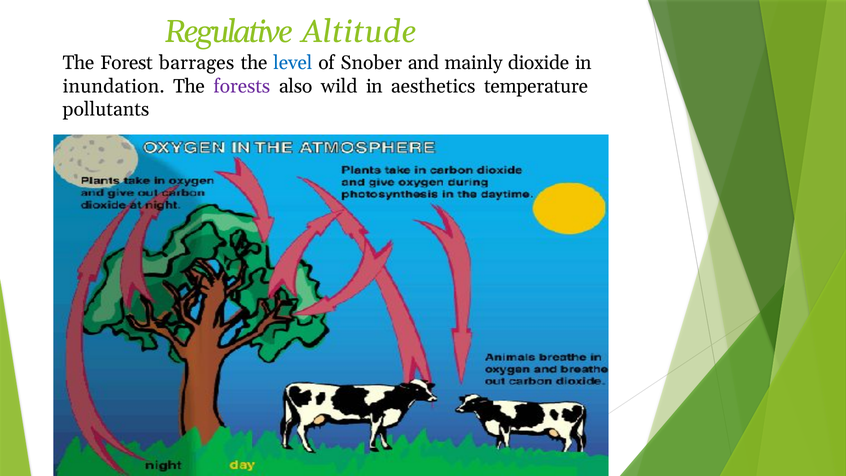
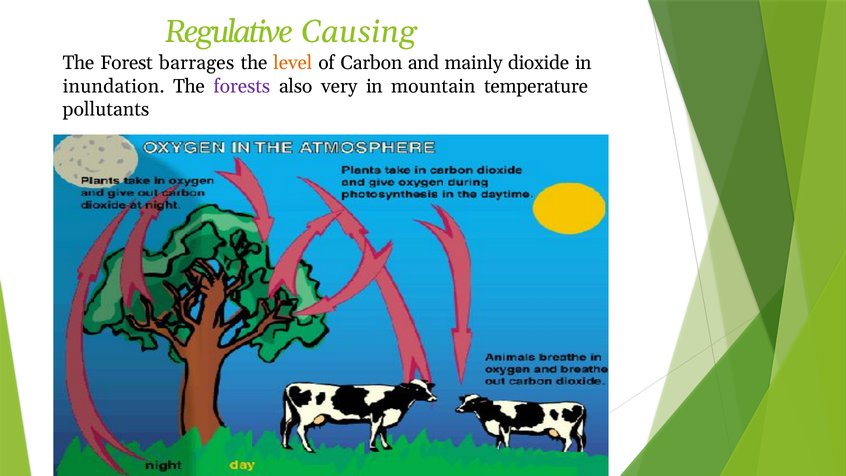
Altitude: Altitude -> Causing (359, 32)
level colour: blue -> orange (293, 63)
Snober: Snober -> Carbon (371, 63)
wild: wild -> very (339, 86)
aesthetics: aesthetics -> mountain (433, 86)
